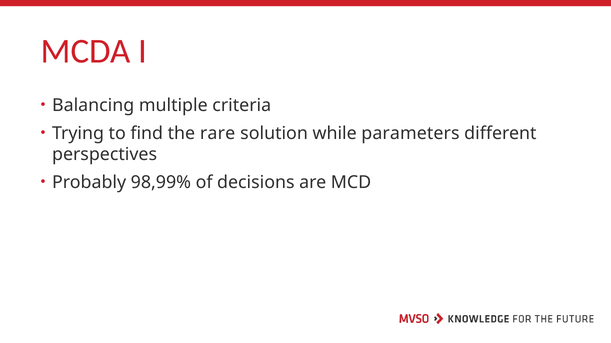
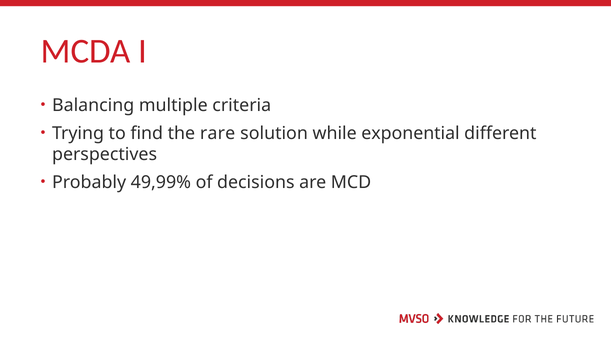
parameters: parameters -> exponential (411, 133)
98,99%: 98,99% -> 49,99% (161, 183)
